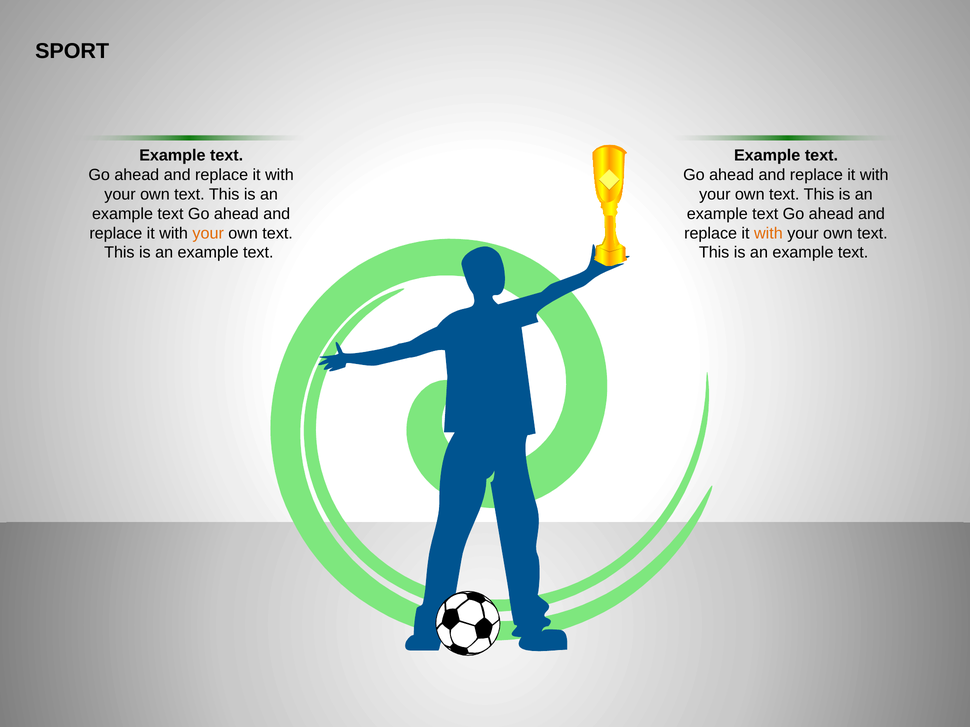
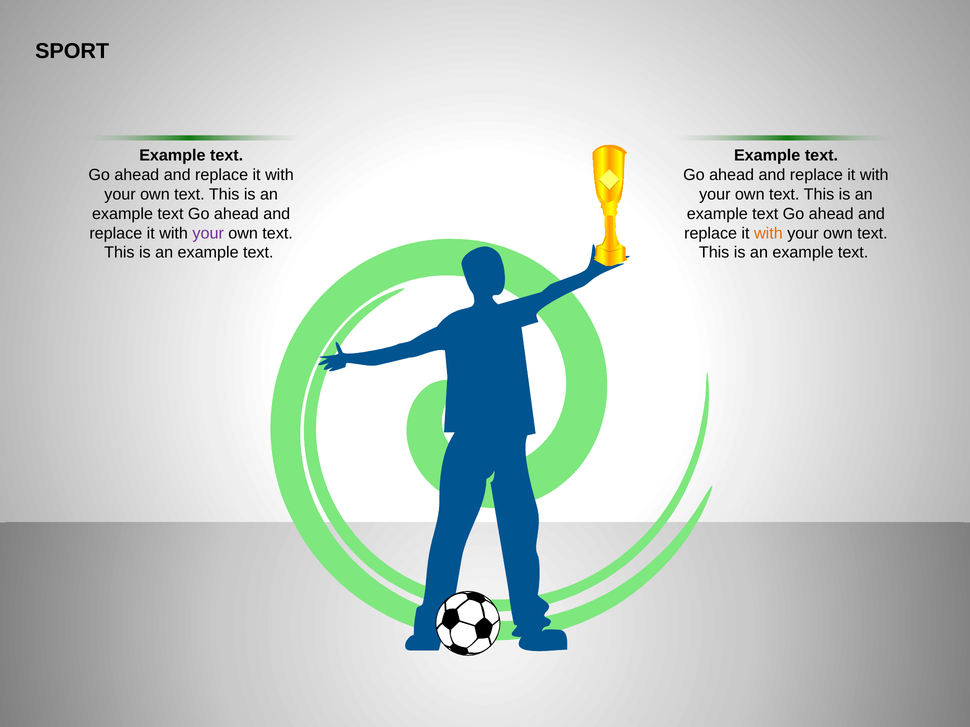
your colour: orange -> purple (208, 233)
